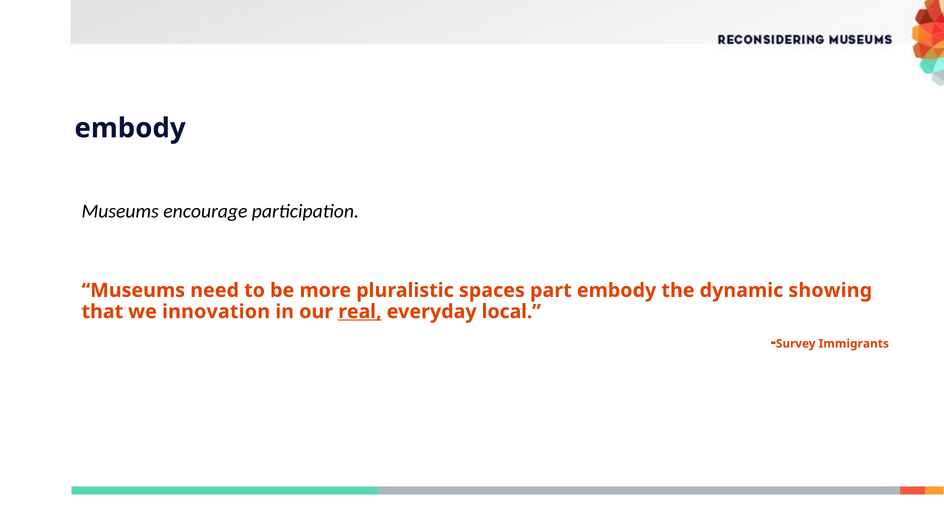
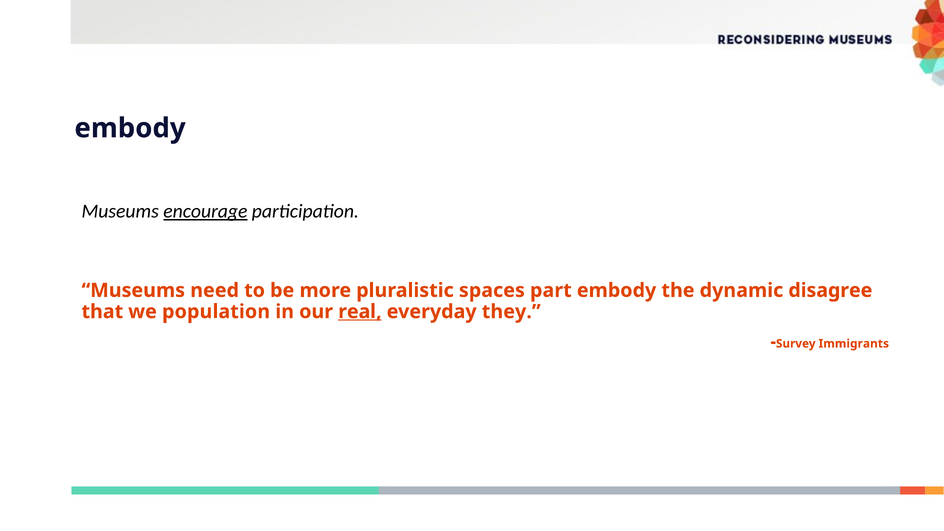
encourage underline: none -> present (205, 211)
showing: showing -> disagree (830, 290)
innovation: innovation -> population (216, 312)
local: local -> they (511, 312)
